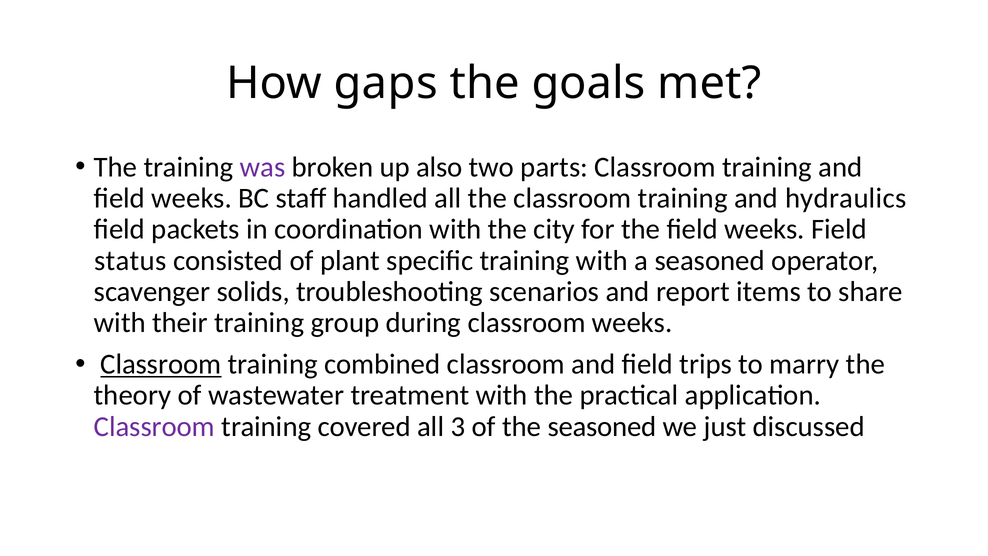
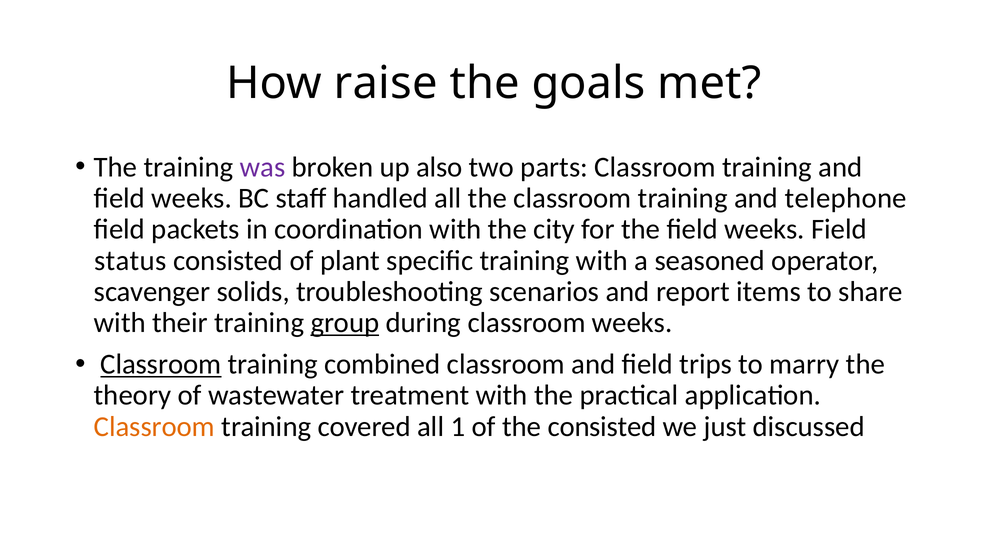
gaps: gaps -> raise (386, 83)
hydraulics: hydraulics -> telephone (846, 198)
group underline: none -> present (345, 323)
Classroom colour: purple -> orange (154, 426)
3: 3 -> 1 (458, 426)
the seasoned: seasoned -> consisted (602, 426)
